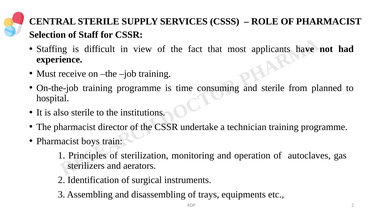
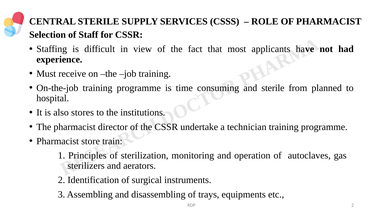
also sterile: sterile -> stores (83, 113)
boys: boys -> store (91, 141)
